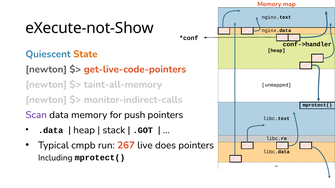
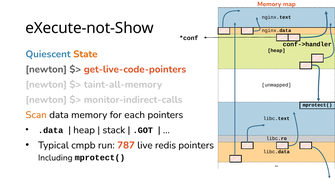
Scan colour: purple -> orange (36, 115)
push: push -> each (135, 115)
267: 267 -> 787 (126, 146)
does: does -> redis (166, 146)
